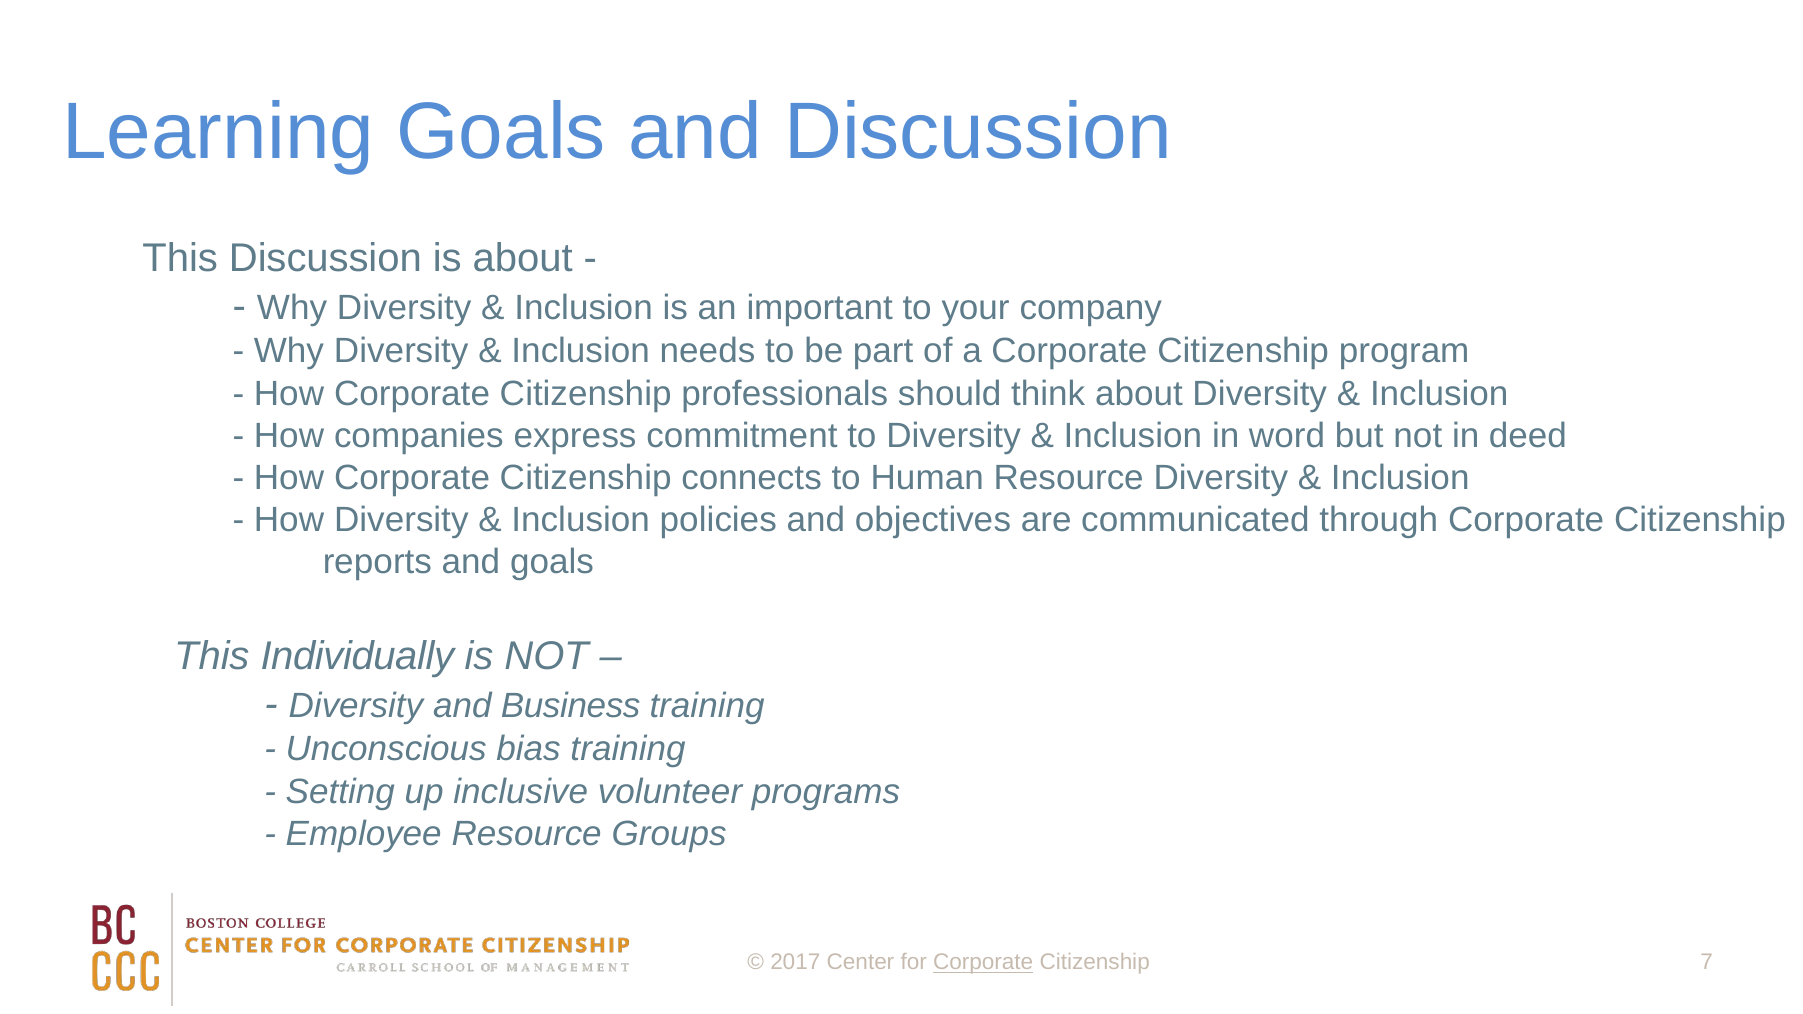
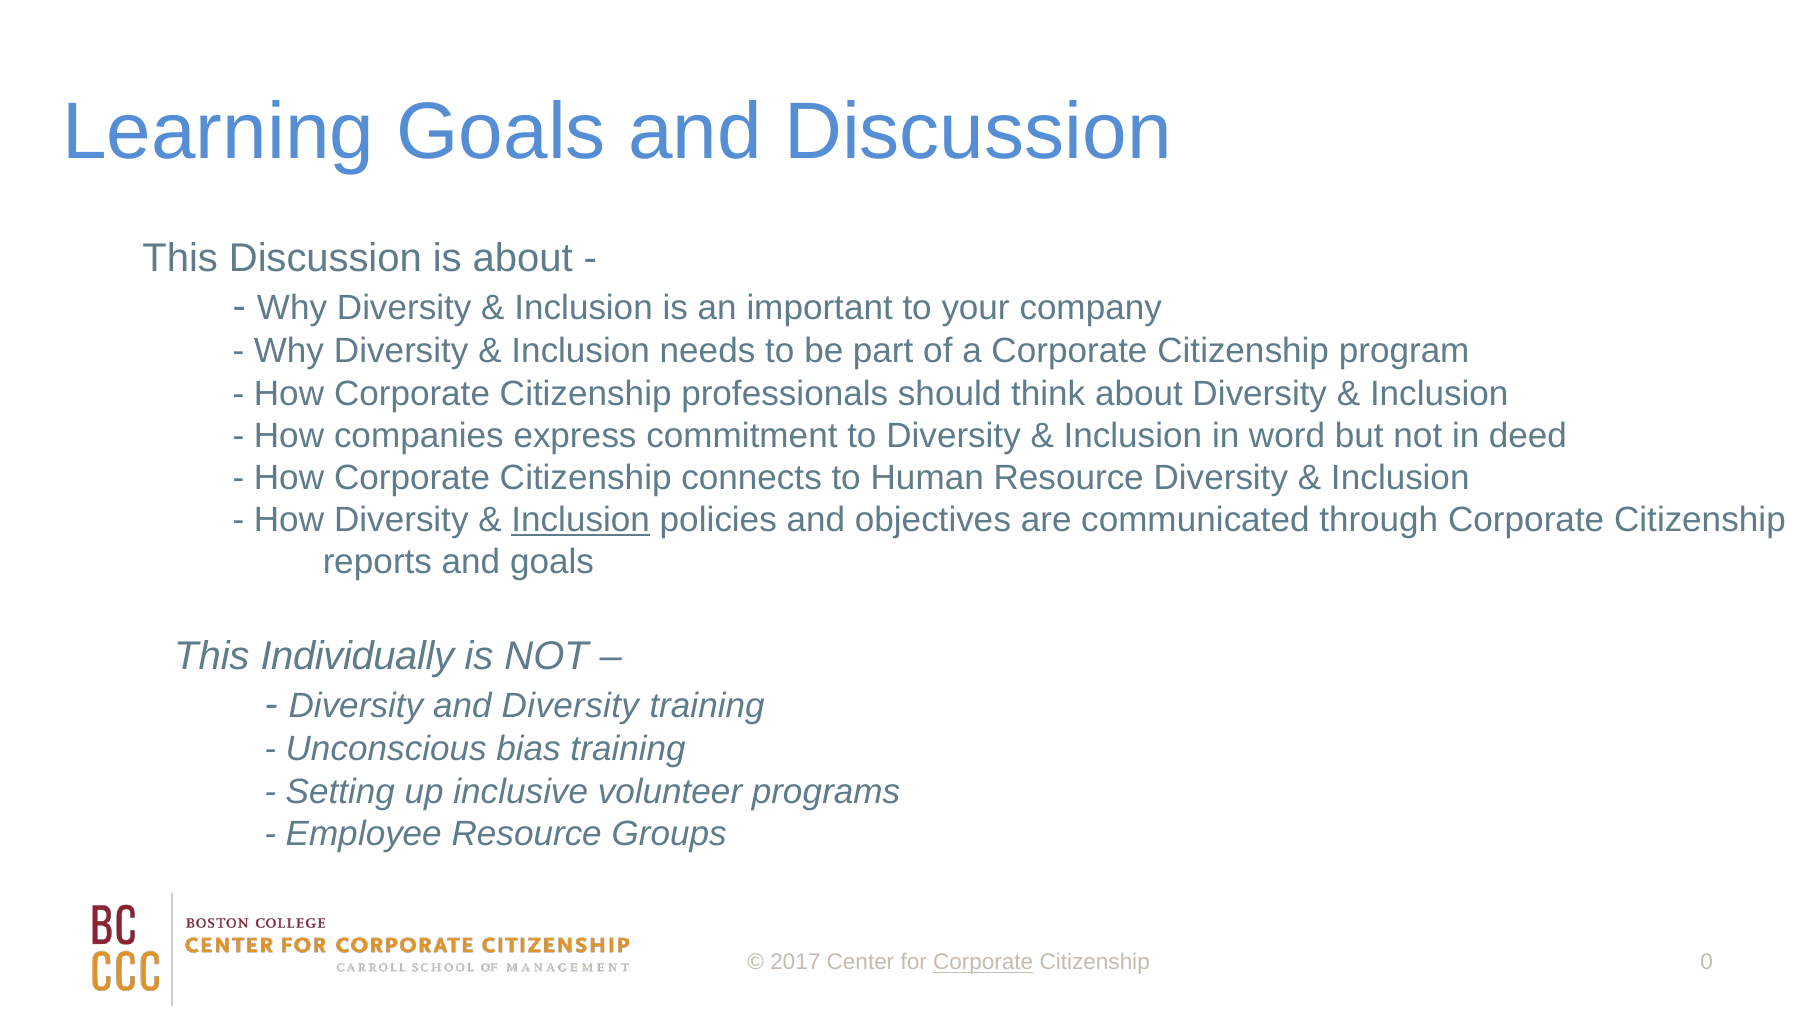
Inclusion underline: none -> present (581, 520)
and Business: Business -> Diversity (570, 706)
7: 7 -> 0 (1707, 963)
